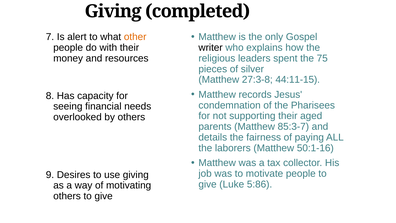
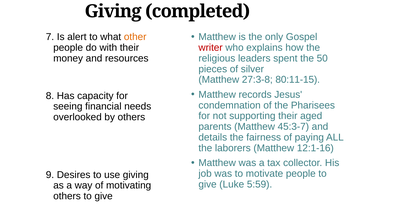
writer colour: black -> red (211, 48)
75: 75 -> 50 (322, 58)
44:11-15: 44:11-15 -> 80:11-15 (298, 80)
85:3-7: 85:3-7 -> 45:3-7 (293, 127)
50:1-16: 50:1-16 -> 12:1-16 (315, 148)
5:86: 5:86 -> 5:59 (260, 184)
